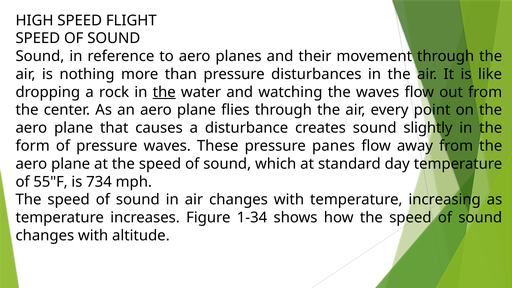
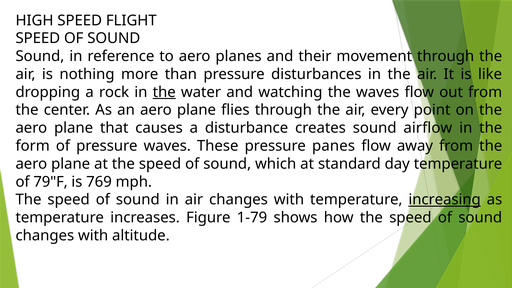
slightly: slightly -> airflow (428, 128)
55"F: 55"F -> 79"F (51, 182)
734: 734 -> 769 (99, 182)
increasing underline: none -> present (445, 200)
1-34: 1-34 -> 1-79 (252, 218)
